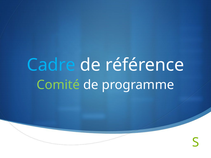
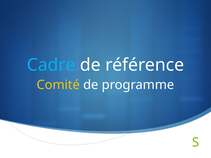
Comité colour: light green -> yellow (58, 85)
